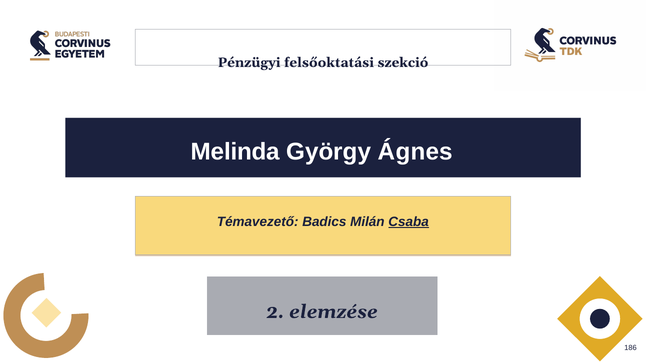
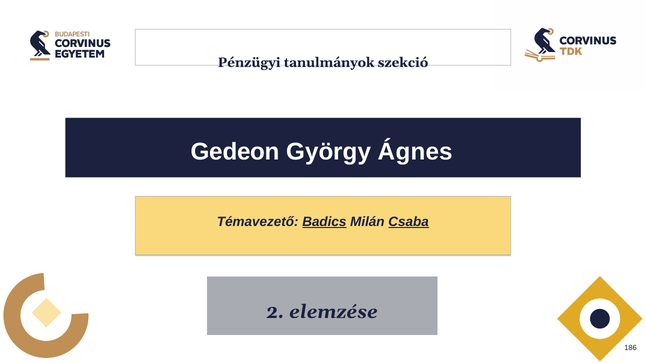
felsőoktatási: felsőoktatási -> tanulmányok (329, 63)
Melinda: Melinda -> Gedeon (235, 152)
Badics underline: none -> present (324, 222)
